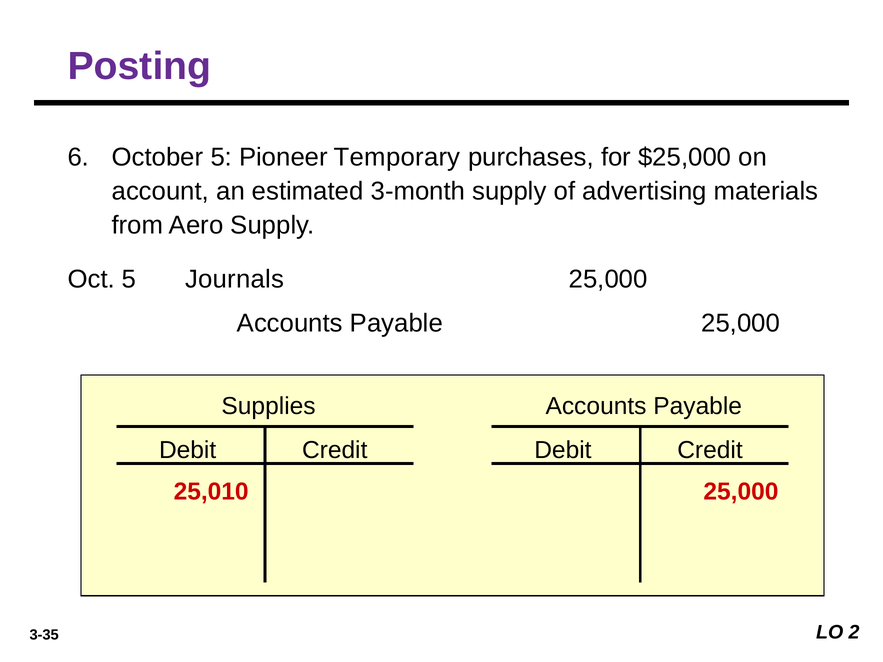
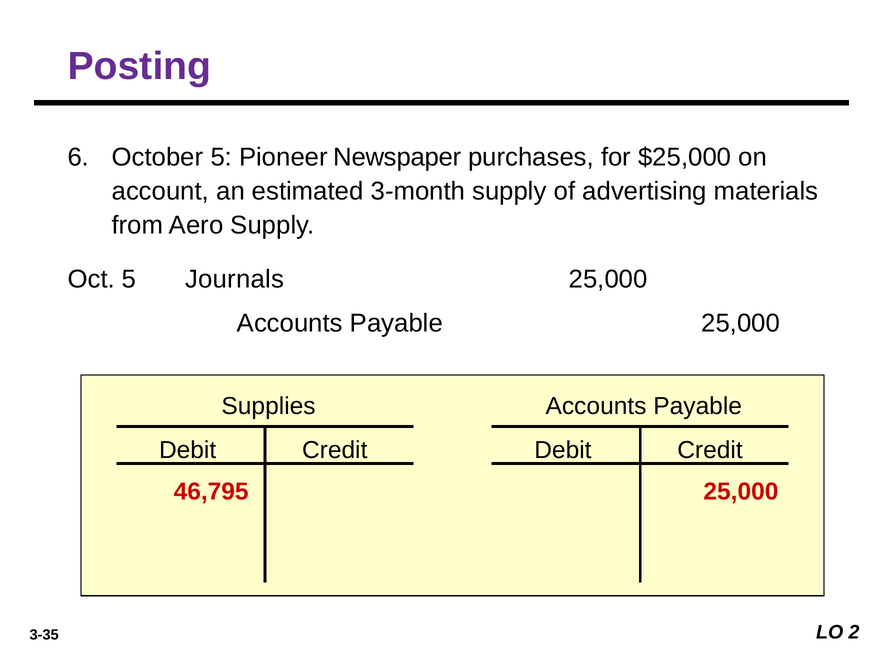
Temporary: Temporary -> Newspaper (397, 157)
25,010: 25,010 -> 46,795 (211, 492)
